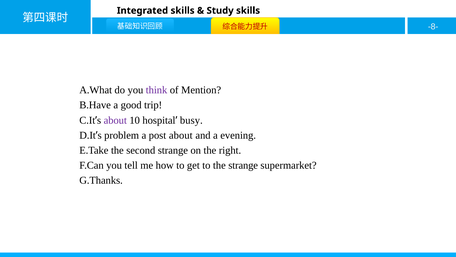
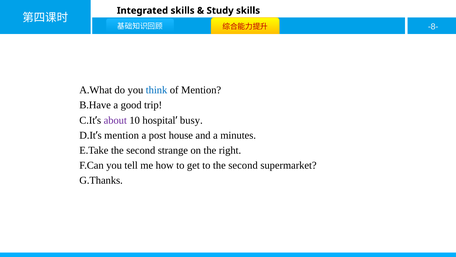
think colour: purple -> blue (157, 90)
problem: problem -> mention (122, 135)
post about: about -> house (181, 135)
evening: evening -> minutes (238, 135)
to the strange: strange -> second (243, 165)
